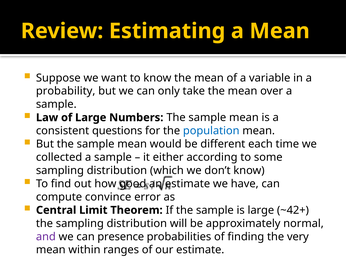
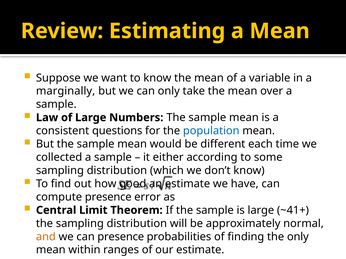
probability: probability -> marginally (66, 91)
compute convince: convince -> presence (108, 197)
~42+: ~42+ -> ~41+ (293, 211)
and colour: purple -> orange (46, 237)
the very: very -> only (298, 237)
